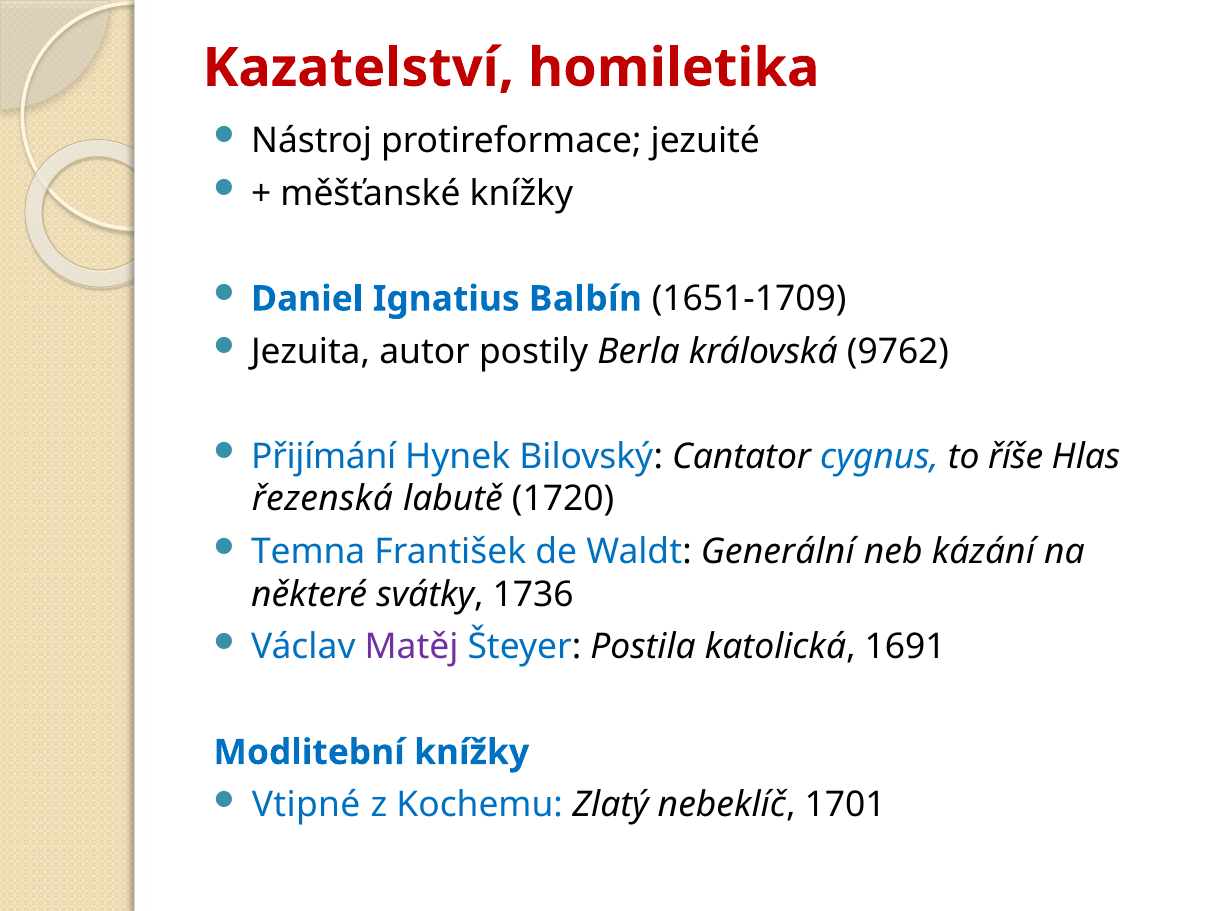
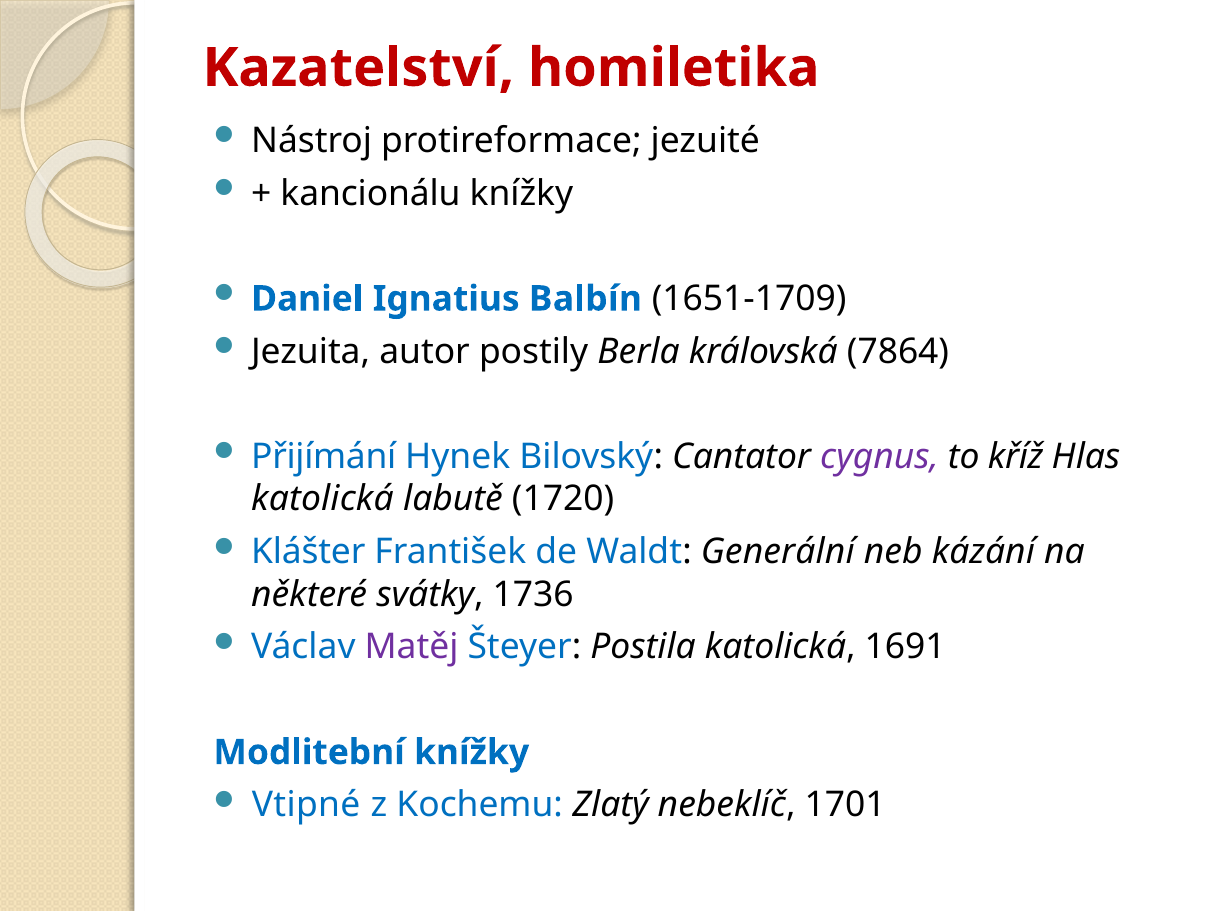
měšťanské: měšťanské -> kancionálu (371, 193)
9762: 9762 -> 7864 (898, 351)
cygnus colour: blue -> purple (879, 457)
říše: říše -> kříž (1016, 457)
řezenská: řezenská -> katolická (322, 499)
Temna: Temna -> Klášter (308, 552)
